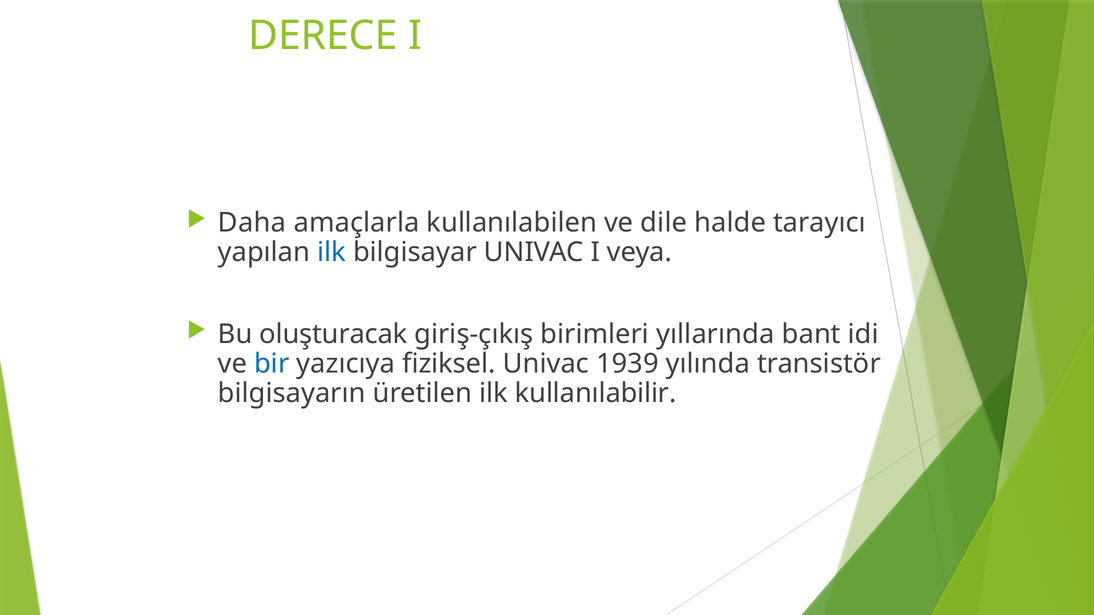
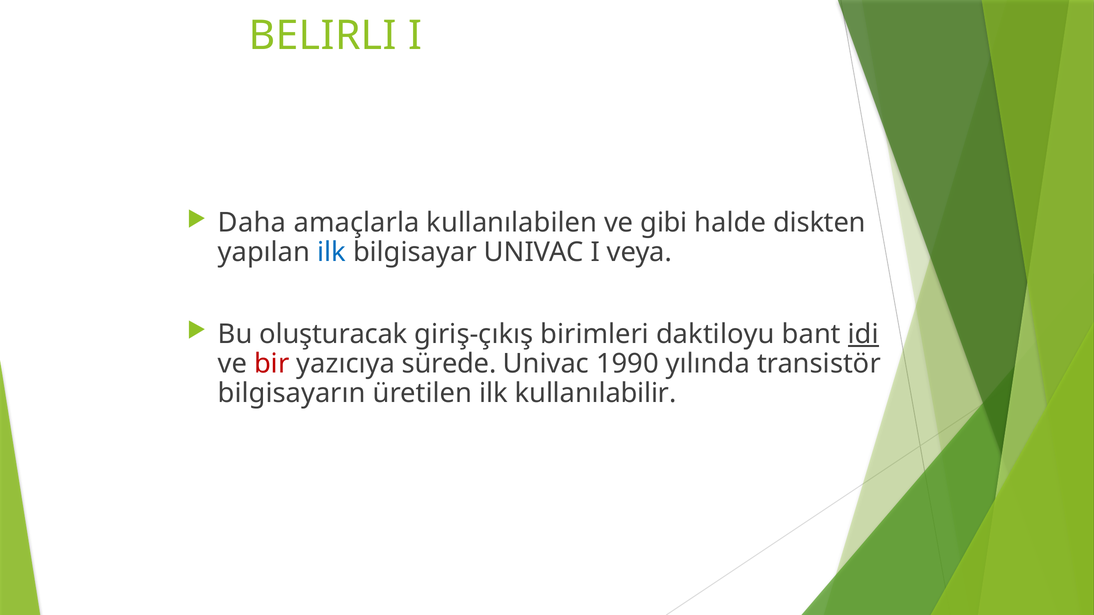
DERECE: DERECE -> BELIRLI (323, 36)
dile: dile -> gibi (664, 223)
tarayıcı: tarayıcı -> diskten (819, 223)
yıllarında: yıllarında -> daktiloyu (715, 334)
idi underline: none -> present (863, 334)
bir colour: blue -> red (272, 364)
fiziksel: fiziksel -> sürede (449, 364)
1939: 1939 -> 1990 (627, 364)
